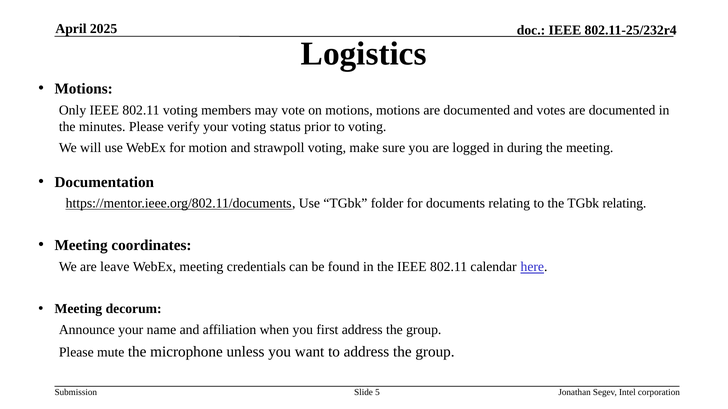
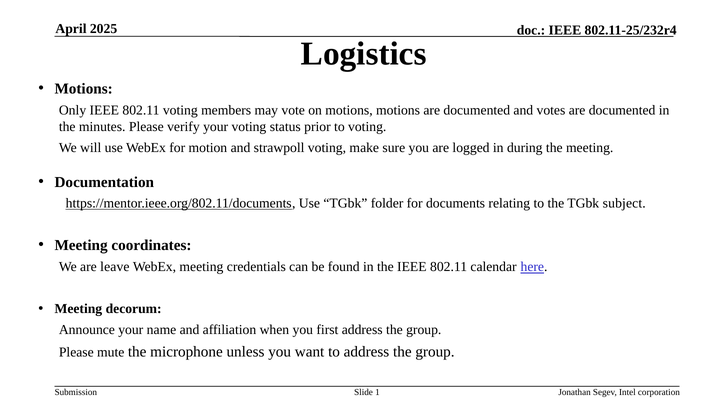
TGbk relating: relating -> subject (624, 203)
5: 5 -> 1 (377, 393)
